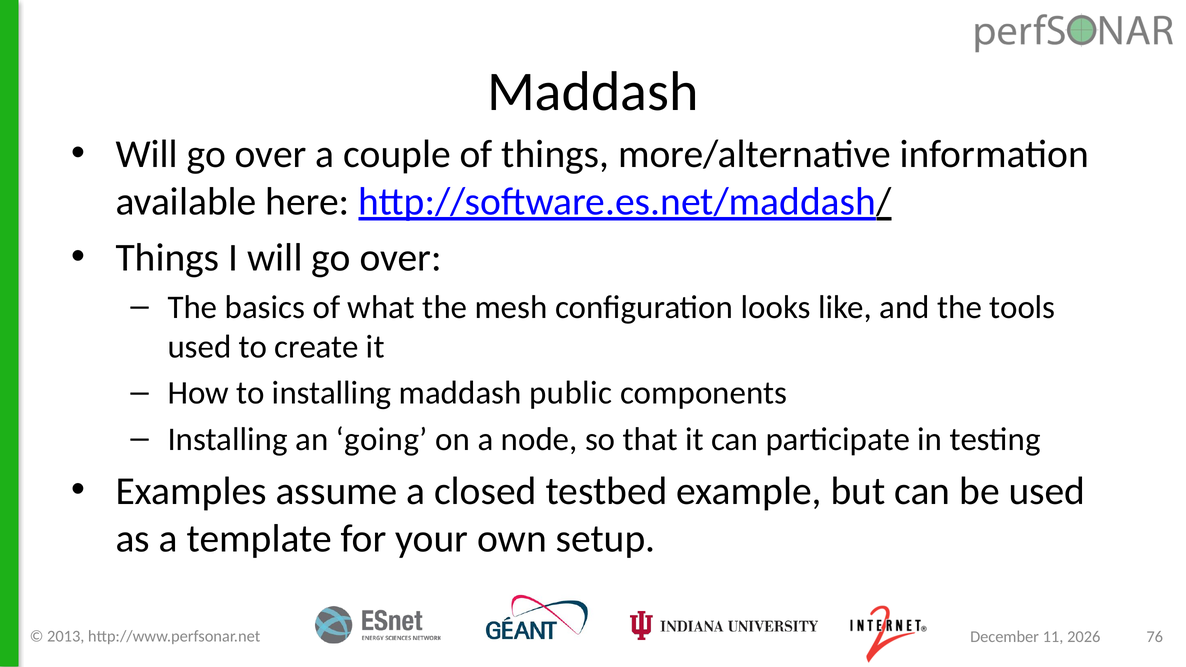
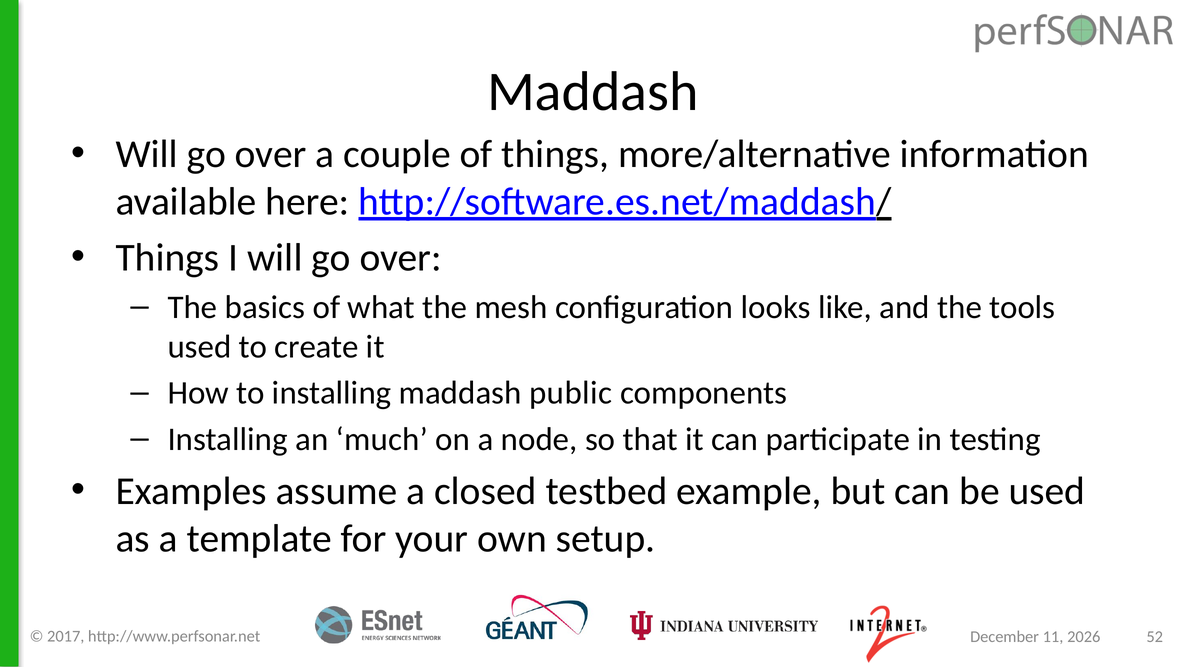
going: going -> much (382, 439)
2013: 2013 -> 2017 (66, 636)
76: 76 -> 52 (1155, 637)
